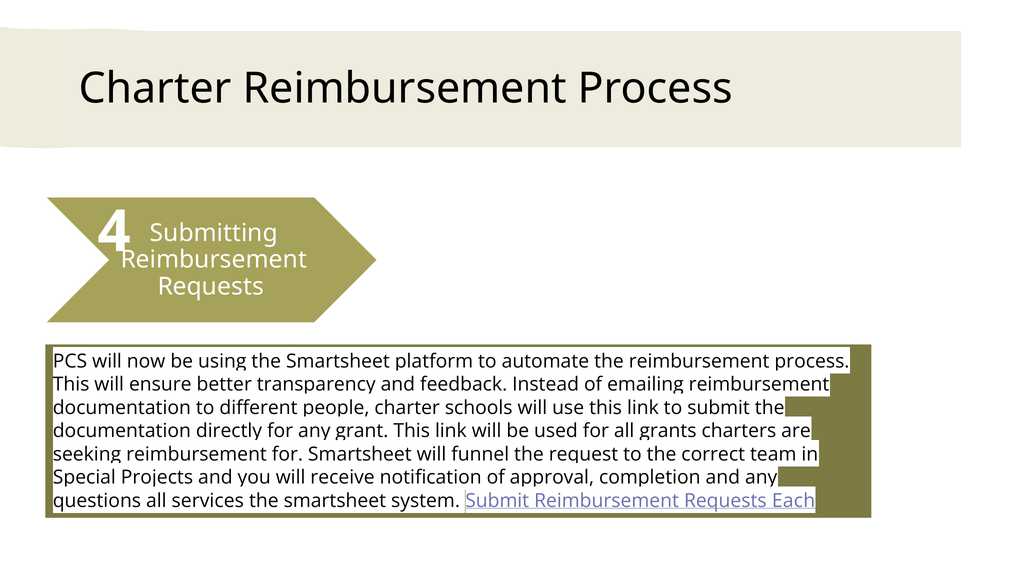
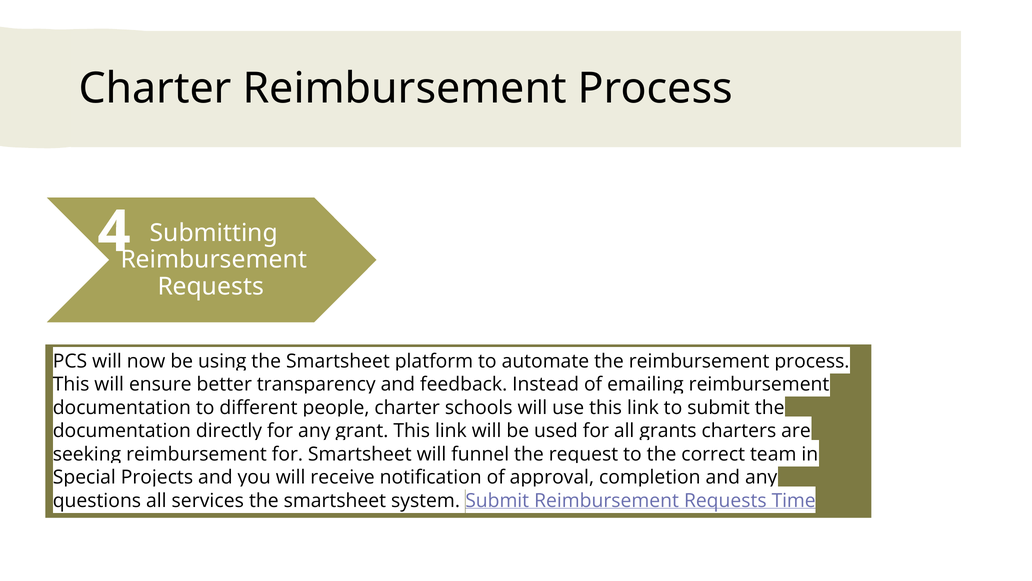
Each: Each -> Time (794, 500)
